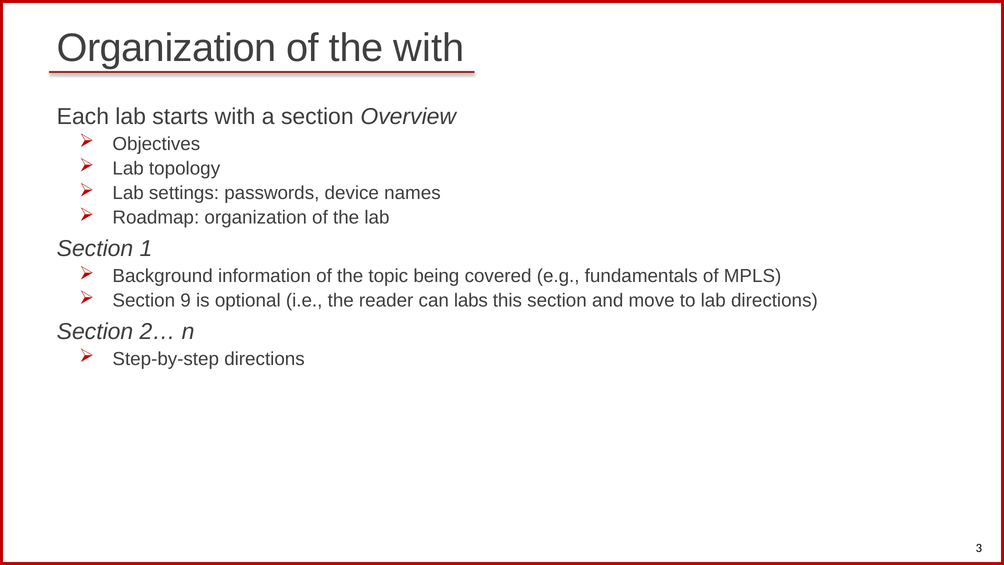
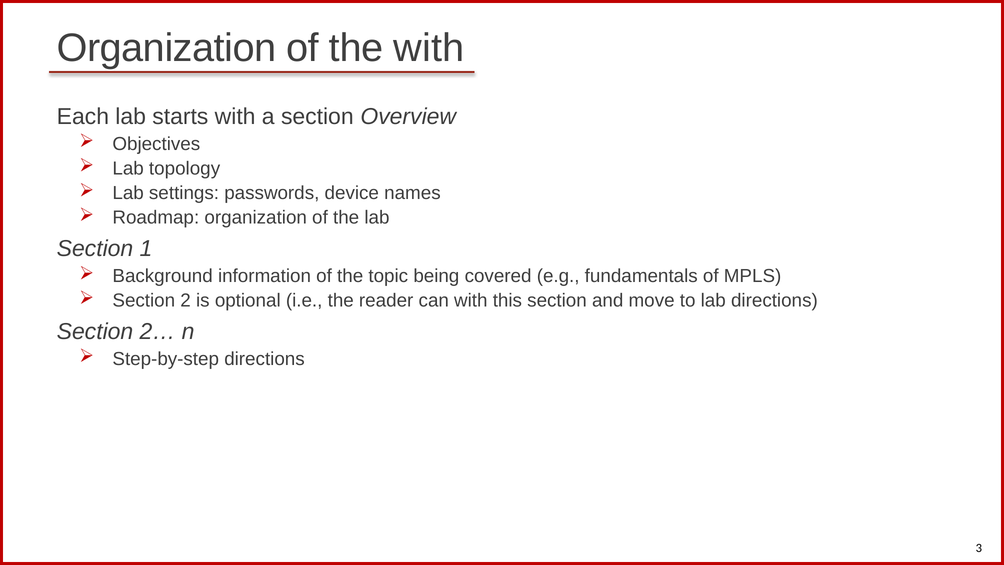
9: 9 -> 2 (186, 300)
can labs: labs -> with (471, 300)
